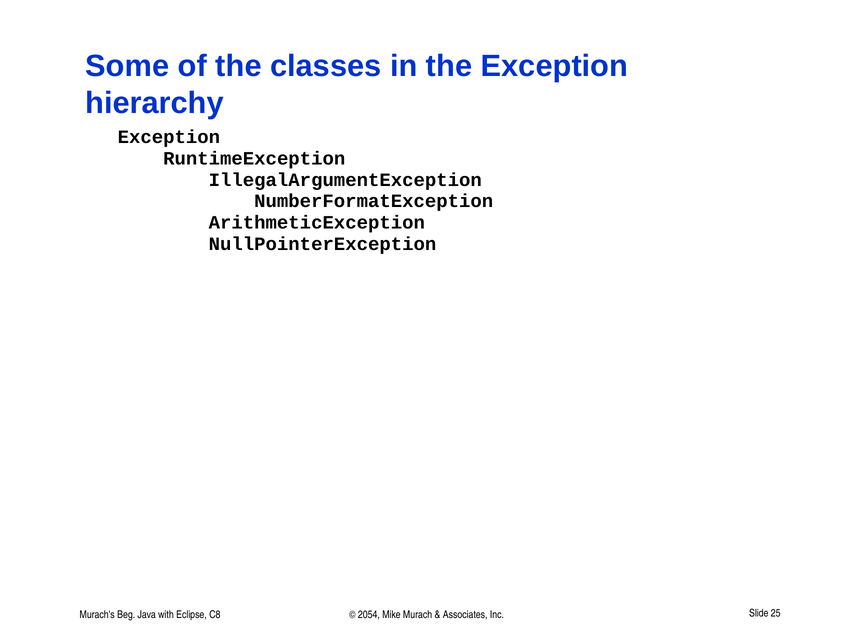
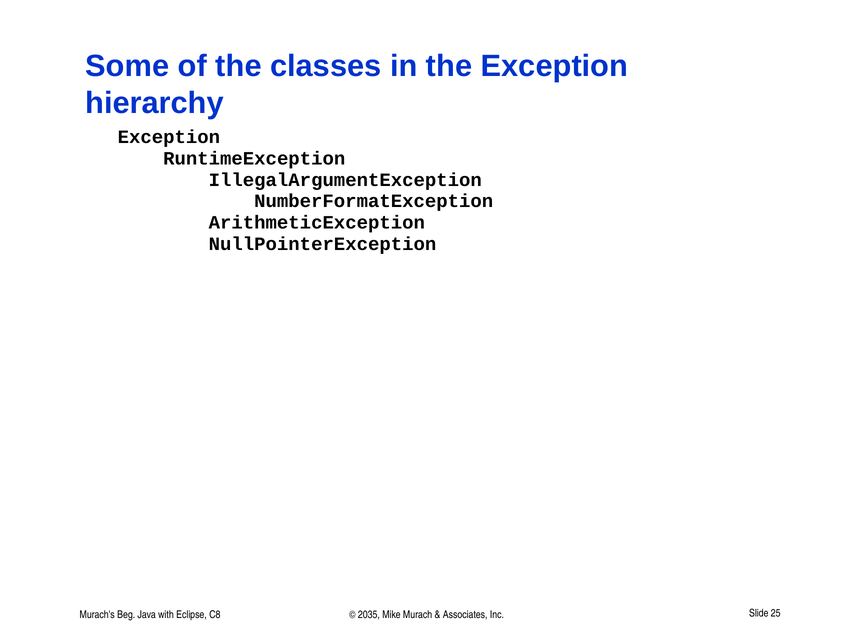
2054: 2054 -> 2035 (369, 616)
